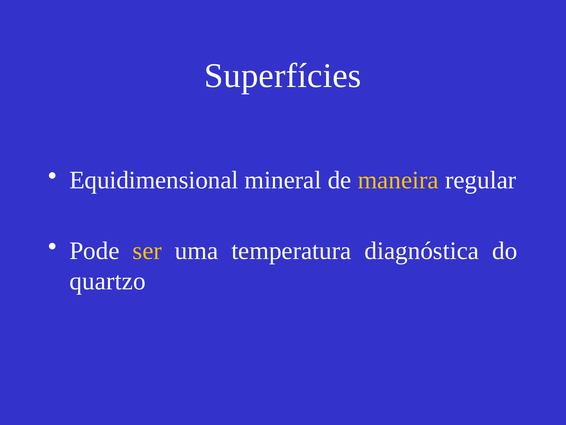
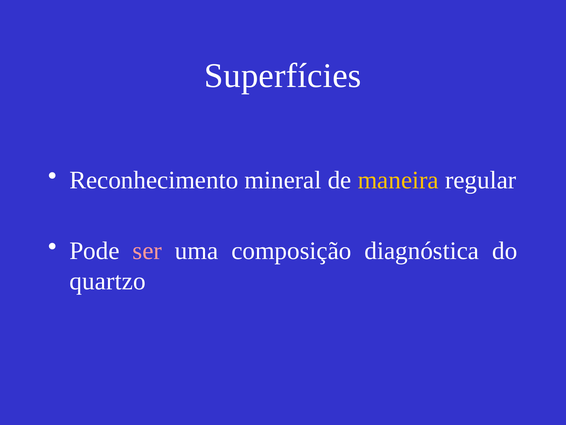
Equidimensional: Equidimensional -> Reconhecimento (154, 180)
ser colour: yellow -> pink (147, 251)
temperatura: temperatura -> composição (291, 251)
